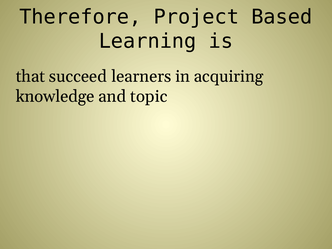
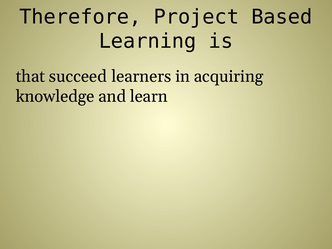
topic: topic -> learn (149, 96)
